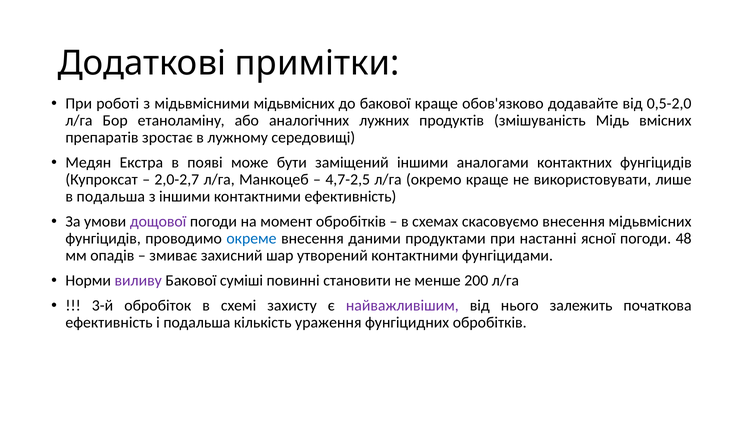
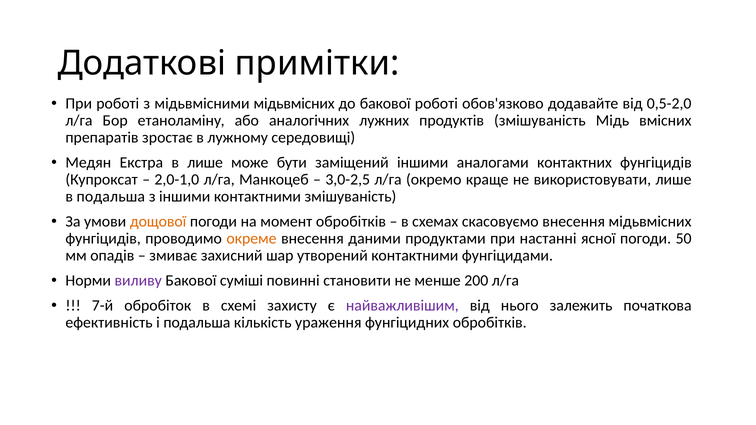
бакової краще: краще -> роботі (436, 104)
в появі: появі -> лише (205, 163)
2,0-2,7: 2,0-2,7 -> 2,0-1,0 (177, 180)
4,7-2,5: 4,7-2,5 -> 3,0-2,5 (348, 180)
контактними ефективність: ефективність -> змішуваність (350, 197)
дощової colour: purple -> orange (158, 222)
окреме colour: blue -> orange (252, 239)
48: 48 -> 50 (684, 239)
3-й: 3-й -> 7-й (103, 306)
